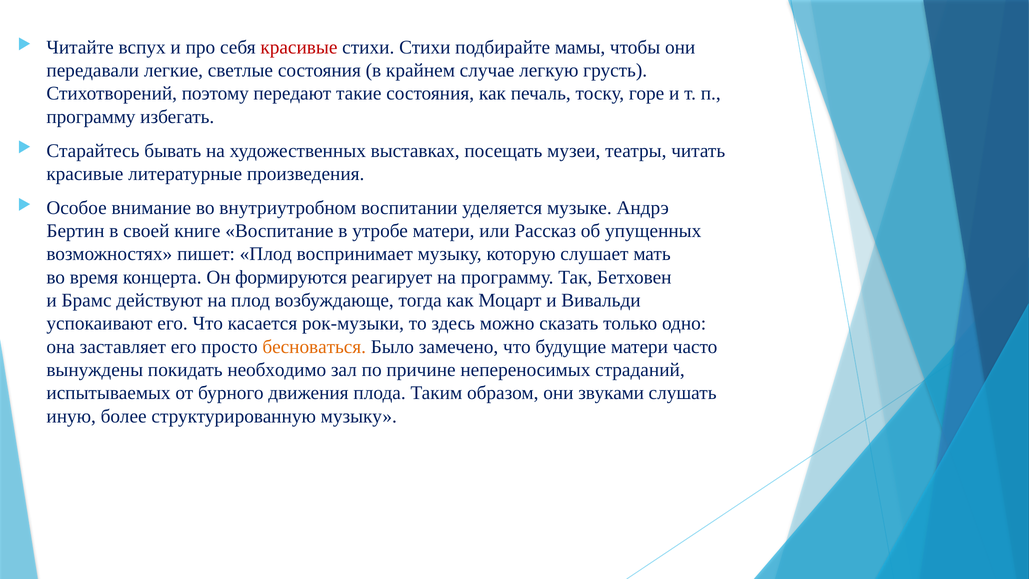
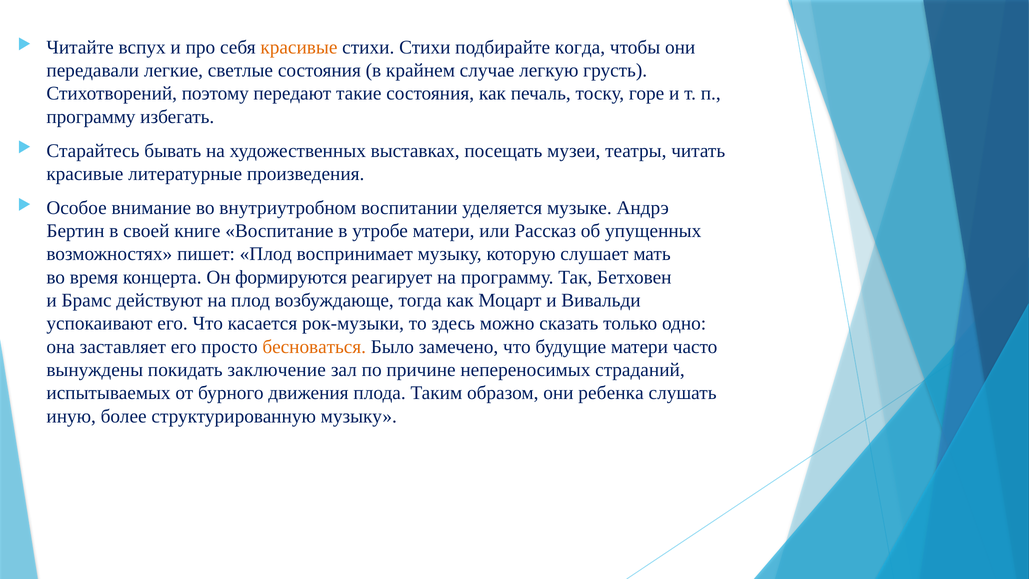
красивые colour: red -> orange (299, 47)
мамы: мамы -> когда (580, 47)
необходимо: необходимо -> заключение (277, 370)
звуками: звуками -> ребенка (611, 393)
